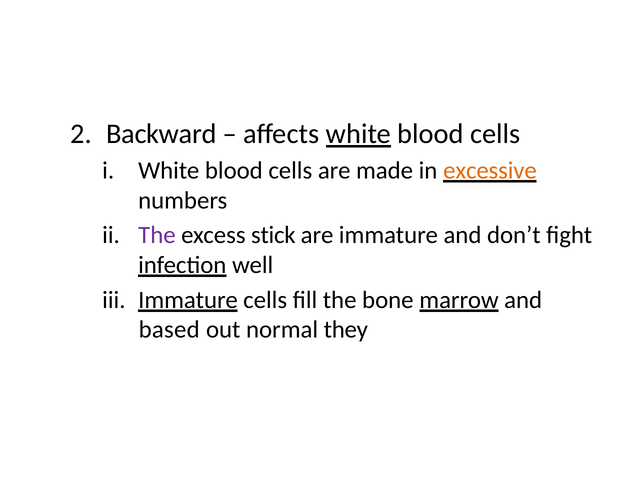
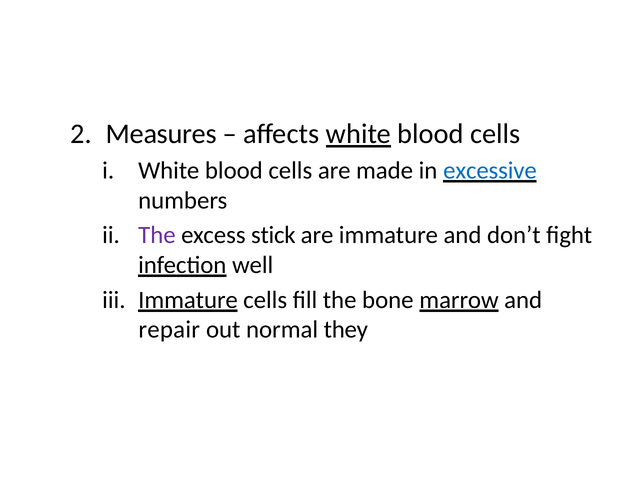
Backward: Backward -> Measures (161, 134)
excessive colour: orange -> blue (490, 171)
based: based -> repair (169, 330)
